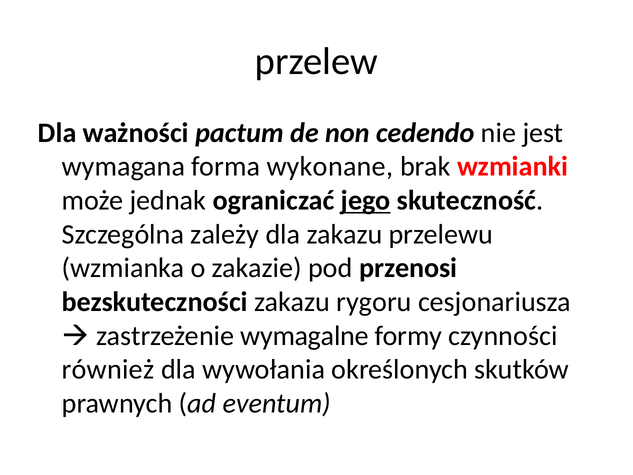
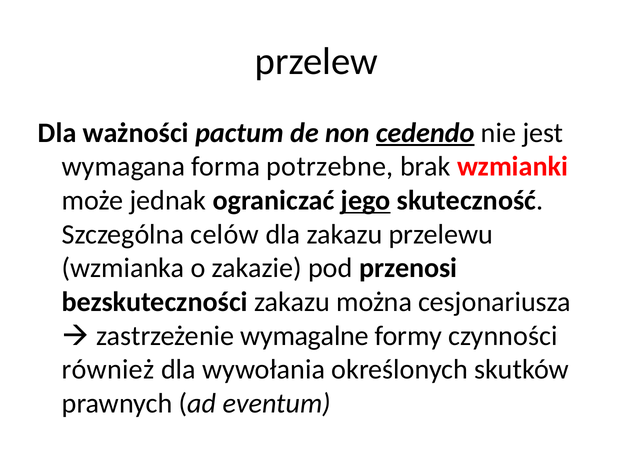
cedendo underline: none -> present (425, 133)
wykonane: wykonane -> potrzebne (330, 167)
zależy: zależy -> celów (225, 234)
rygoru: rygoru -> można (374, 302)
